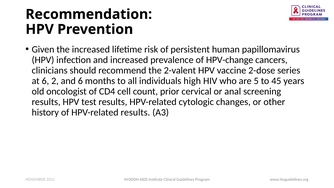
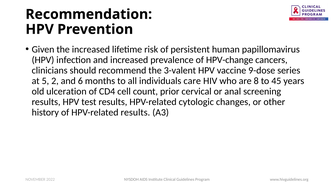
2-valent: 2-valent -> 3-valent (180, 70)
2-dose: 2-dose -> 9-dose (262, 70)
at 6: 6 -> 5 (45, 81)
high: high -> care (192, 81)
5: 5 -> 8 (256, 81)
oncologist: oncologist -> ulceration (66, 91)
